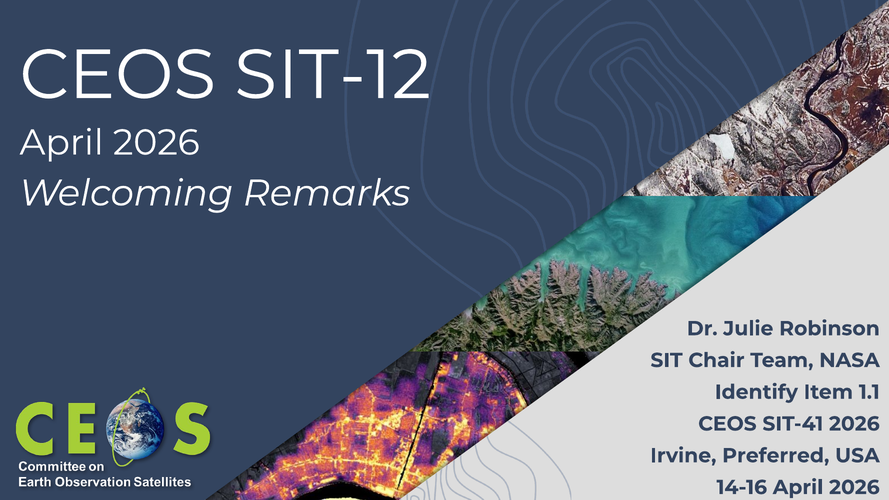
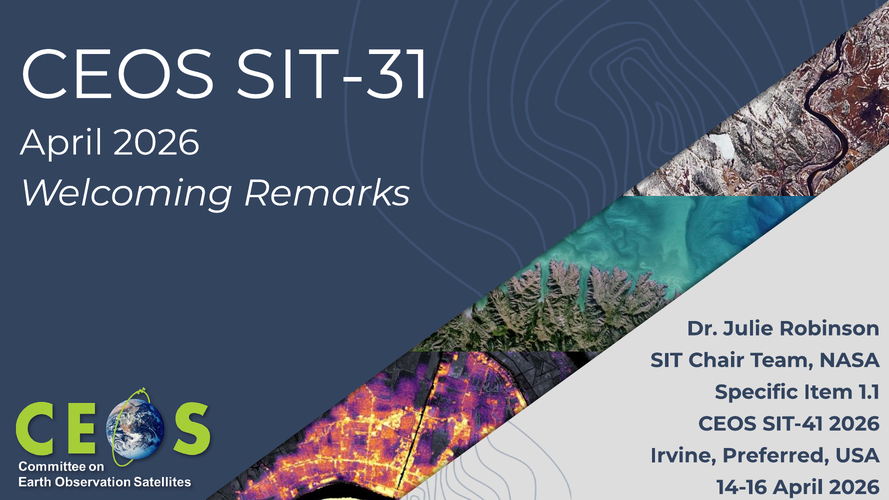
SIT-12: SIT-12 -> SIT-31 (333, 75)
Identify: Identify -> Specific (756, 392)
